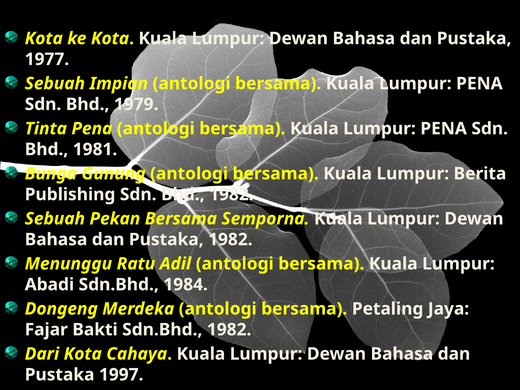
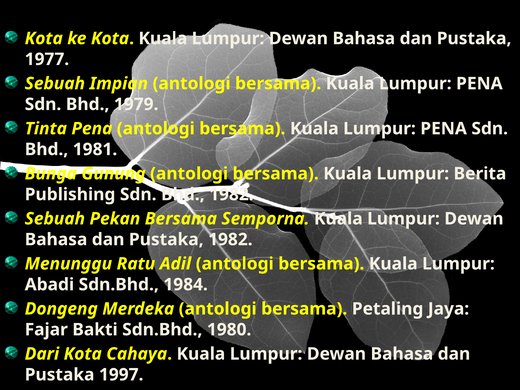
Sdn.Bhd 1982: 1982 -> 1980 (229, 330)
